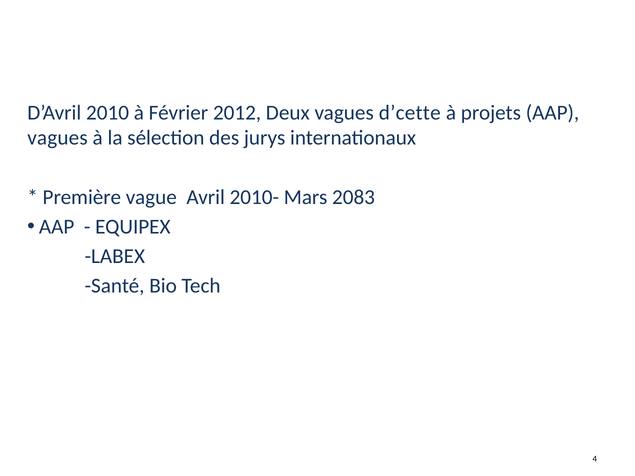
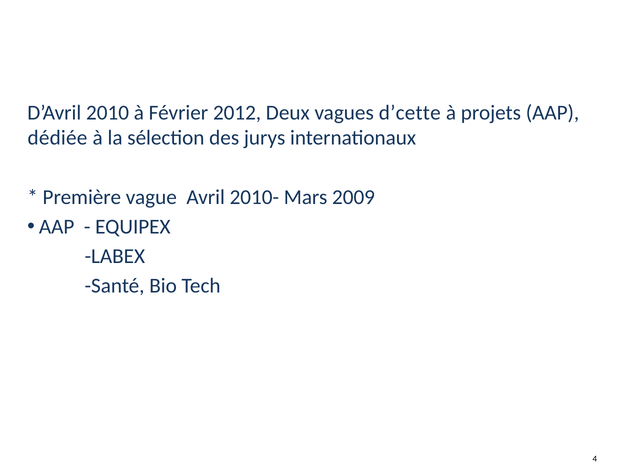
vagues: vagues -> dédiée (57, 138)
2083: 2083 -> 2009 (354, 197)
